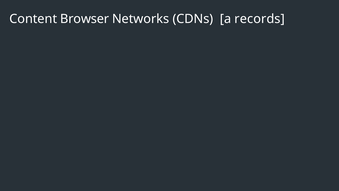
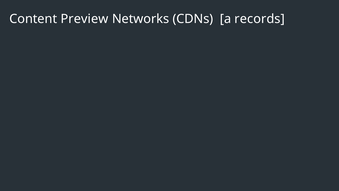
Browser: Browser -> Preview (85, 19)
